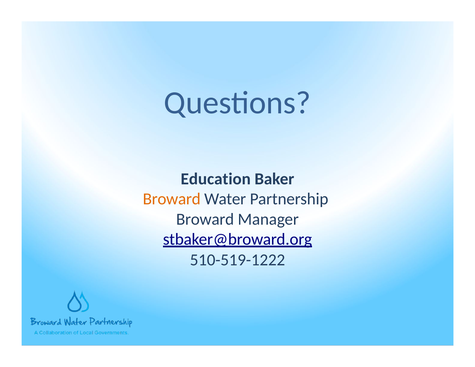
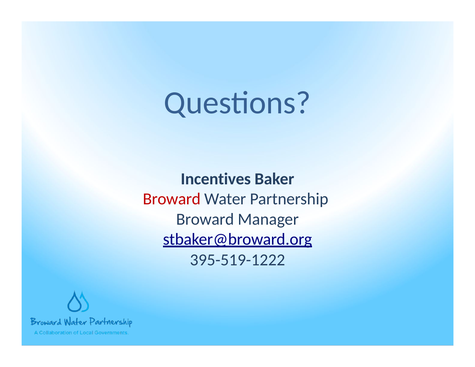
Education: Education -> Incentives (216, 179)
Broward colour: orange -> red (172, 199)
510-519-1222: 510-519-1222 -> 395-519-1222 (237, 260)
